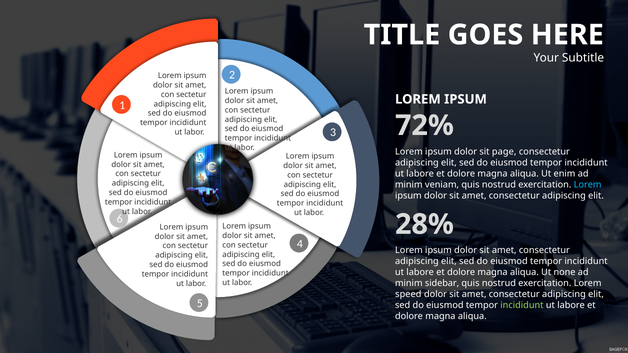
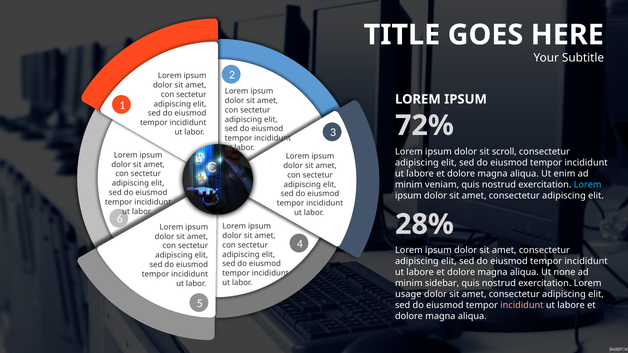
page: page -> scroll (504, 152)
speed: speed -> usage (408, 295)
incididunt colour: light green -> pink (522, 306)
